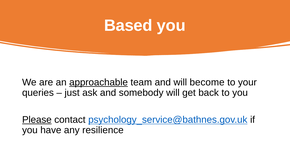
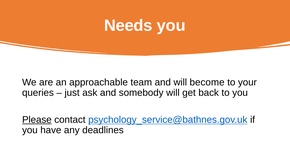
Based: Based -> Needs (128, 25)
approachable underline: present -> none (99, 82)
resilience: resilience -> deadlines (103, 130)
